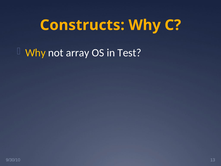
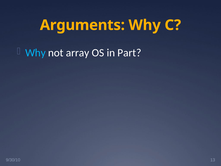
Constructs: Constructs -> Arguments (82, 25)
Why colour: yellow -> light blue (35, 53)
Test: Test -> Part (129, 53)
